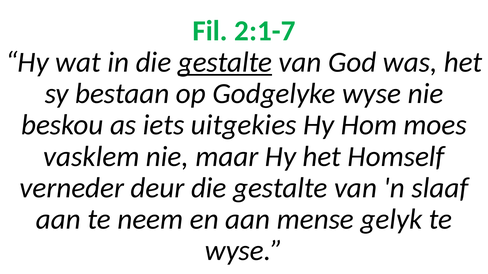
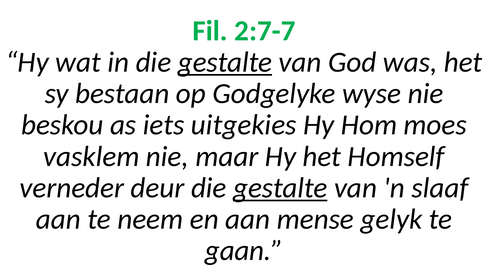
2:1-7: 2:1-7 -> 2:7-7 (265, 31)
gestalte underline: none -> present (280, 188)
wyse: wyse -> gaan (244, 251)
